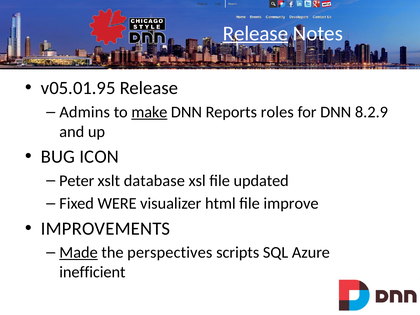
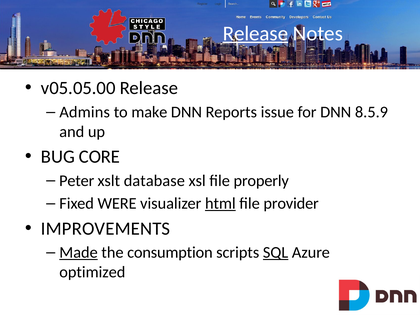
v05.01.95: v05.01.95 -> v05.05.00 (78, 88)
make underline: present -> none (149, 112)
roles: roles -> issue (277, 112)
8.2.9: 8.2.9 -> 8.5.9 (371, 112)
ICON: ICON -> CORE (99, 157)
updated: updated -> properly (261, 181)
html underline: none -> present (220, 204)
improve: improve -> provider (291, 204)
perspectives: perspectives -> consumption (170, 253)
SQL underline: none -> present (276, 253)
inefficient: inefficient -> optimized (92, 272)
